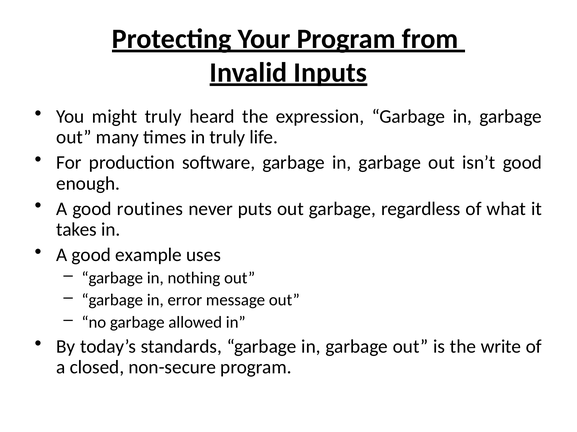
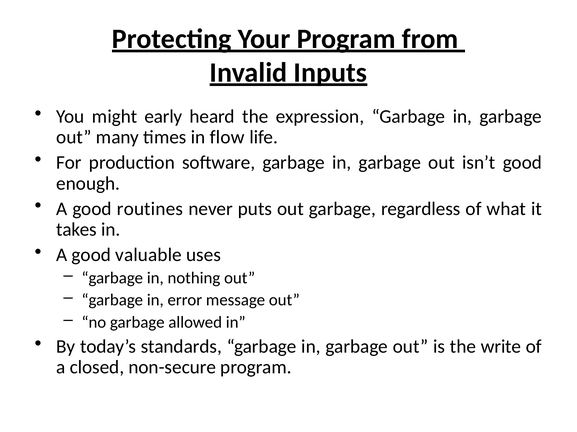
might truly: truly -> early (163, 117)
in truly: truly -> flow (227, 138)
example: example -> valuable (149, 255)
